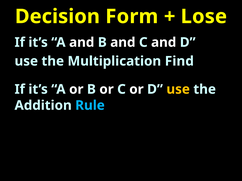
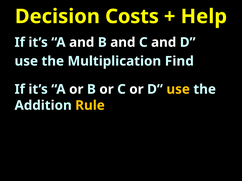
Form: Form -> Costs (132, 17)
Lose: Lose -> Help (204, 17)
Rule colour: light blue -> yellow (90, 106)
